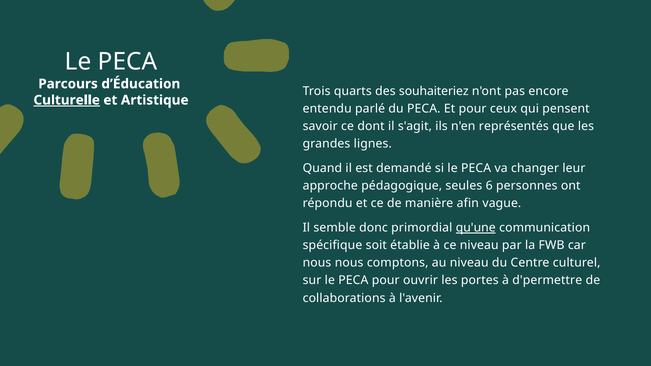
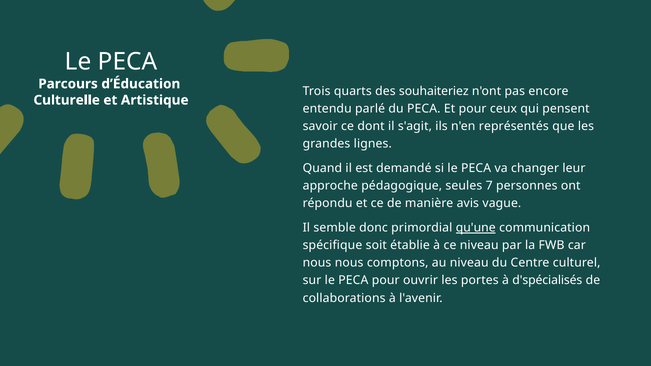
Culturelle underline: present -> none (67, 100)
6: 6 -> 7 (489, 186)
afin: afin -> avis (468, 204)
d'permettre: d'permettre -> d'spécialisés (547, 281)
